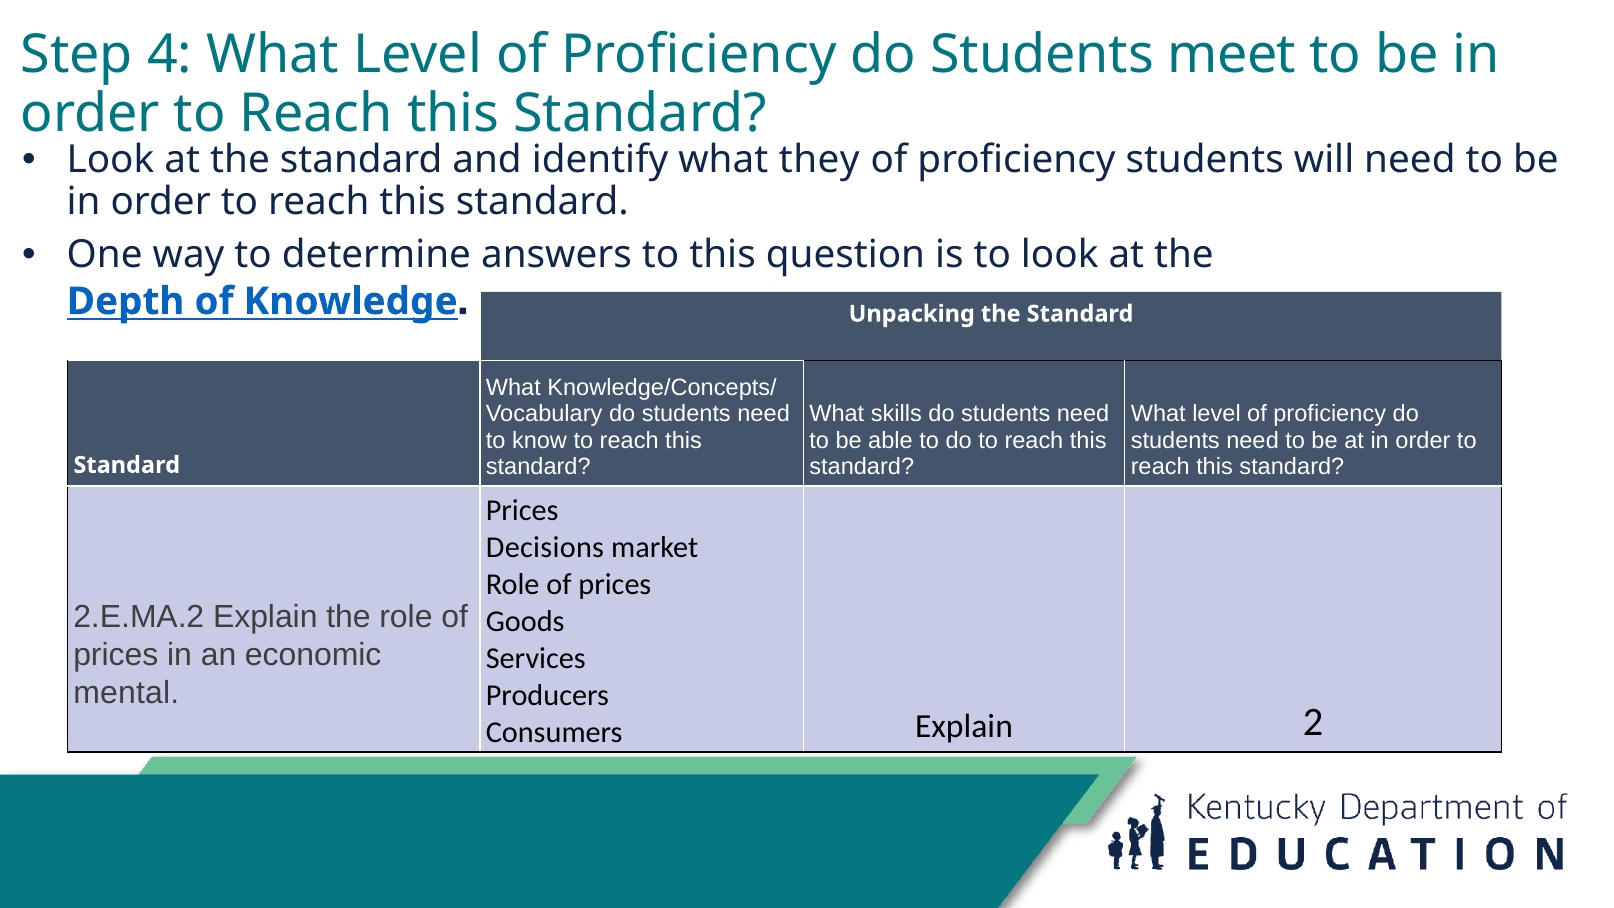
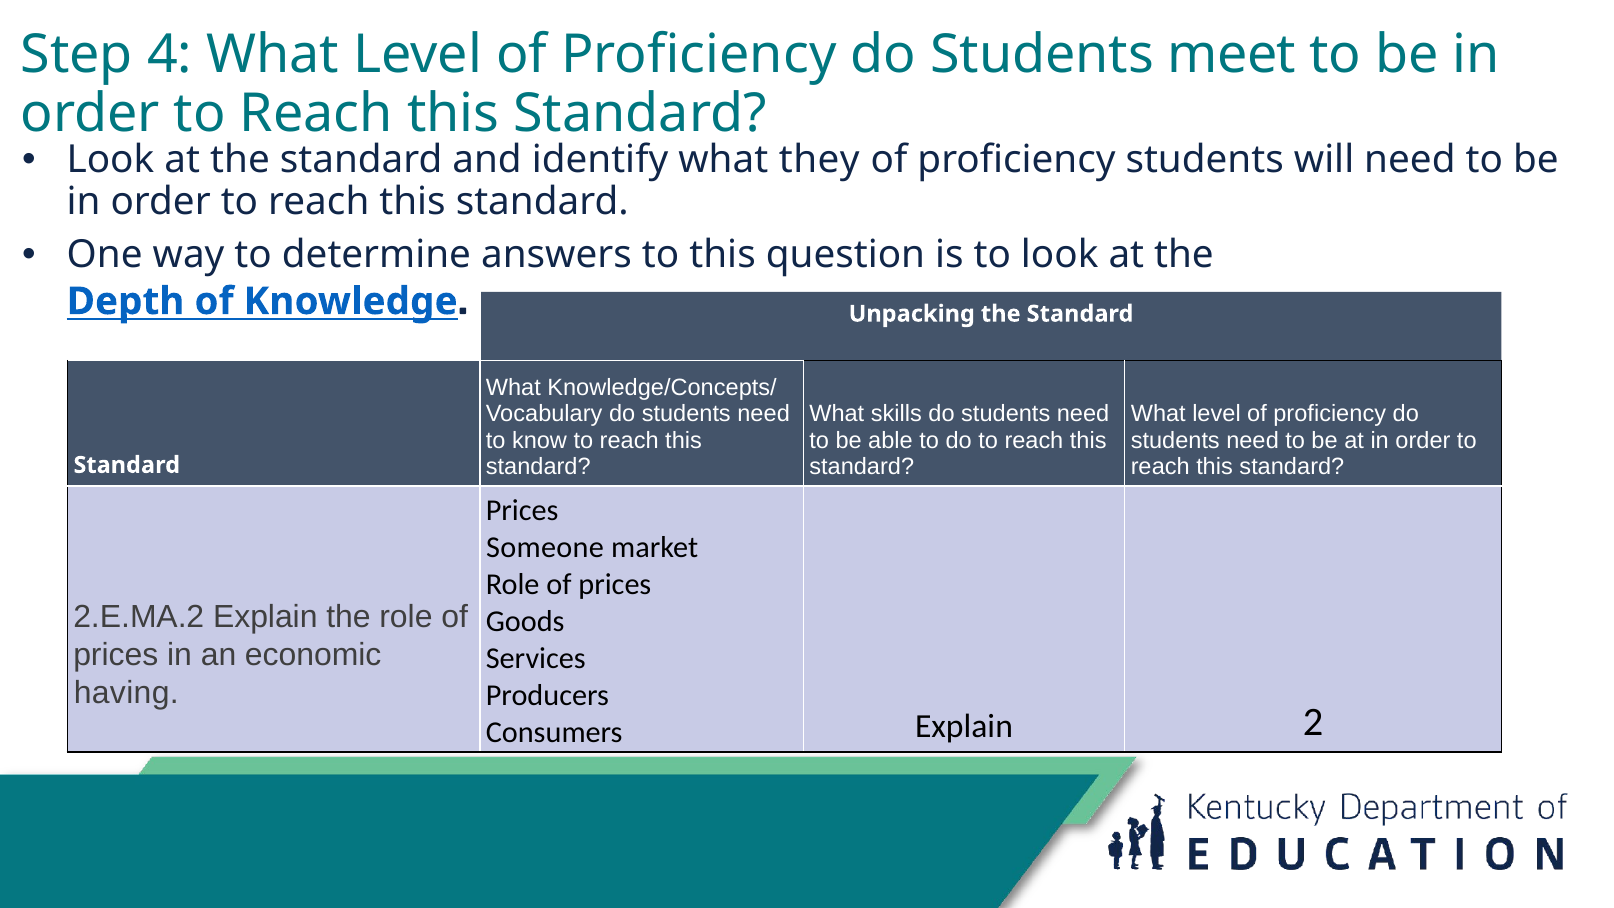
Decisions: Decisions -> Someone (545, 548)
mental: mental -> having (126, 693)
